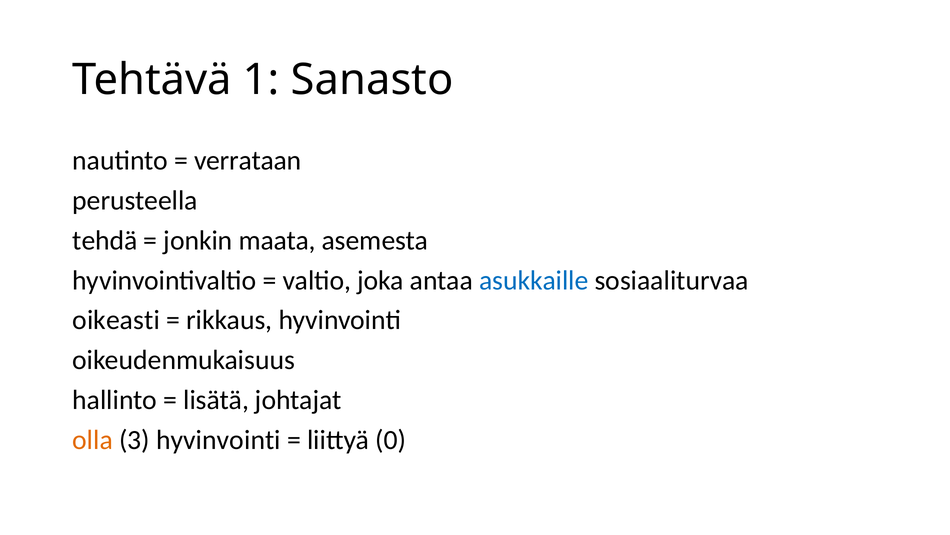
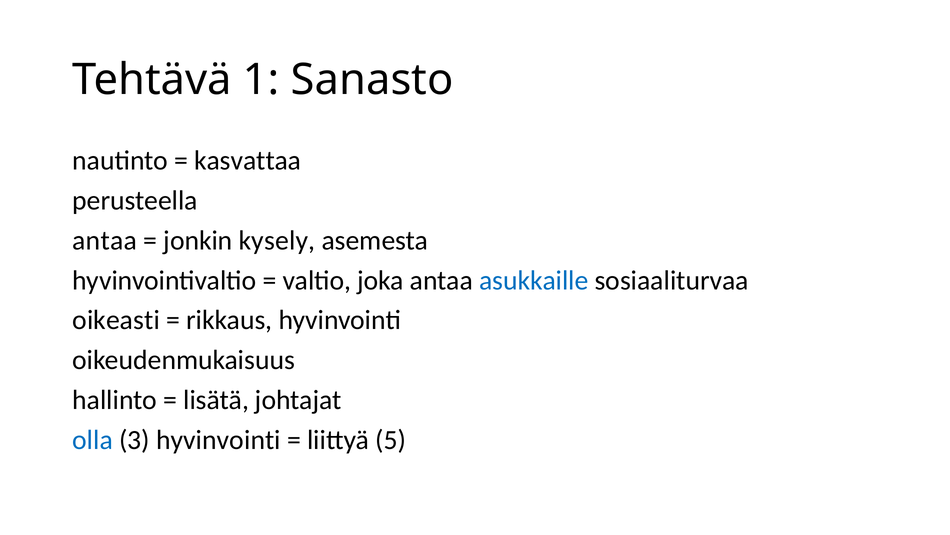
verrataan: verrataan -> kasvattaa (248, 161)
tehdä: tehdä -> antaa (105, 240)
maata: maata -> kysely (277, 240)
olla colour: orange -> blue (93, 439)
0: 0 -> 5 (391, 439)
